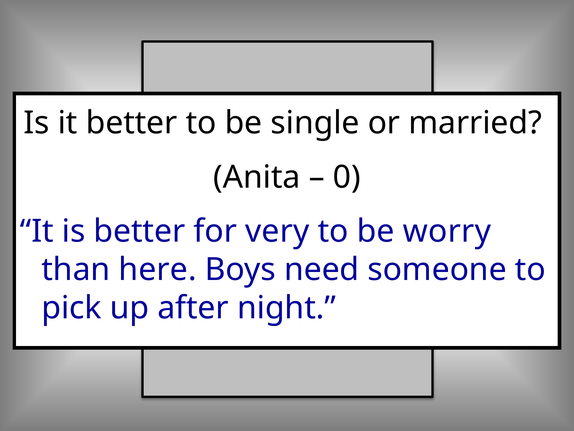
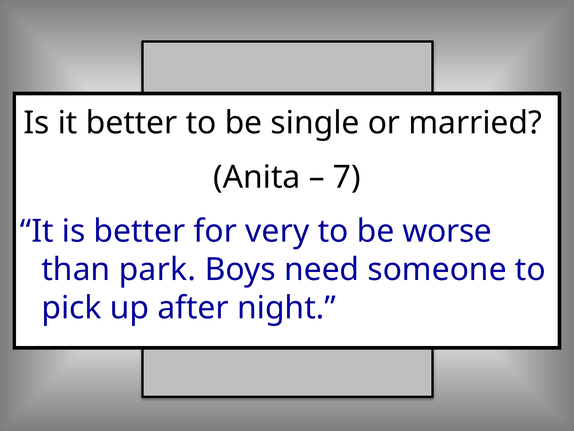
0: 0 -> 7 (347, 177)
worry: worry -> worse (447, 231)
here: here -> park (157, 269)
